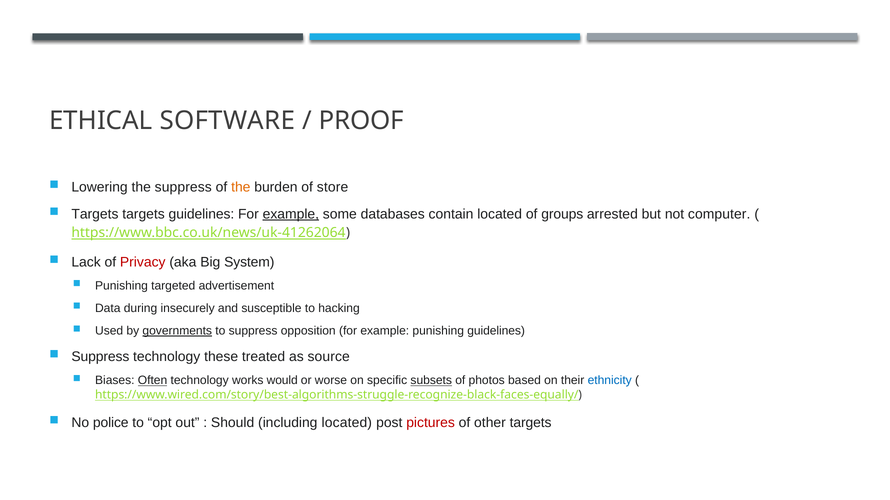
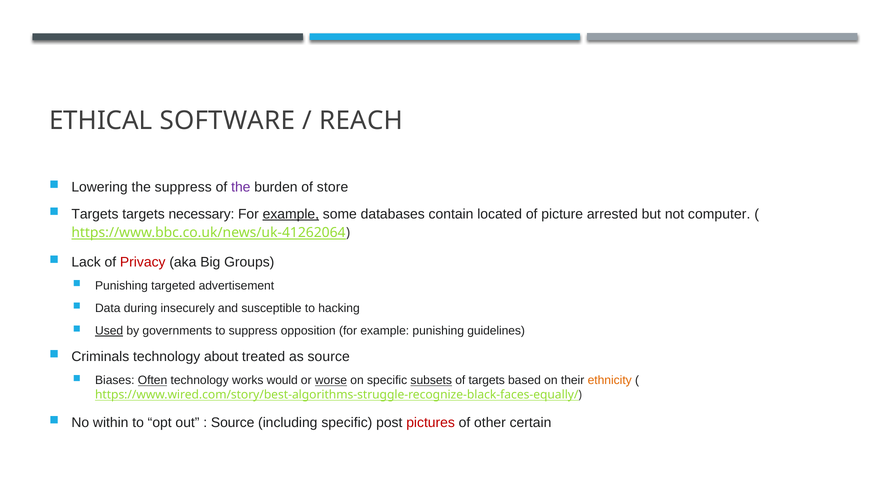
PROOF: PROOF -> REACH (361, 121)
the colour: orange -> purple (241, 187)
targets guidelines: guidelines -> necessary (201, 214)
groups: groups -> picture (562, 214)
System: System -> Groups (249, 262)
Used underline: none -> present (109, 331)
governments underline: present -> none (177, 331)
Suppress: Suppress -> Criminals (100, 357)
these: these -> about (221, 357)
worse underline: none -> present (331, 381)
of photos: photos -> targets (487, 381)
ethnicity colour: blue -> orange (610, 381)
police: police -> within (111, 423)
Should: Should -> Source (233, 423)
including located: located -> specific (347, 423)
other targets: targets -> certain (531, 423)
